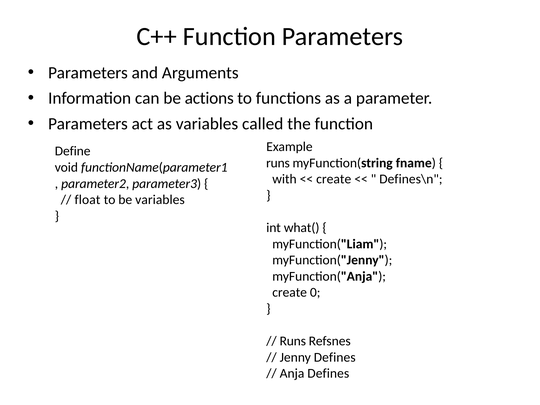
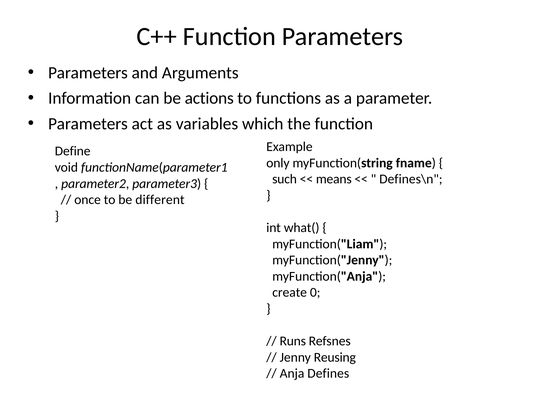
called: called -> which (263, 124)
runs: runs -> only (278, 163)
with: with -> such (285, 179)
create: create -> means (334, 179)
float: float -> once (88, 200)
be variables: variables -> different (160, 200)
Jenny Defines: Defines -> Reusing (335, 357)
